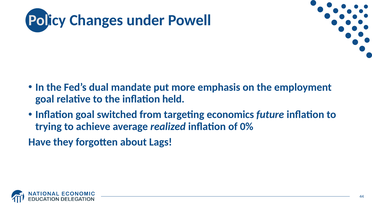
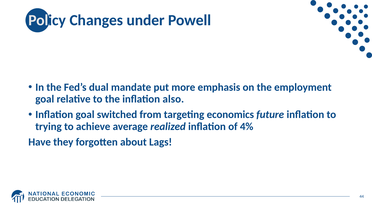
held: held -> also (173, 99)
0%: 0% -> 4% (247, 126)
